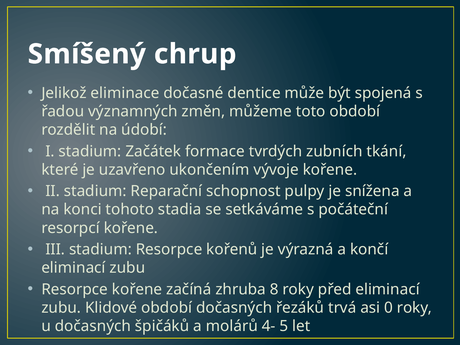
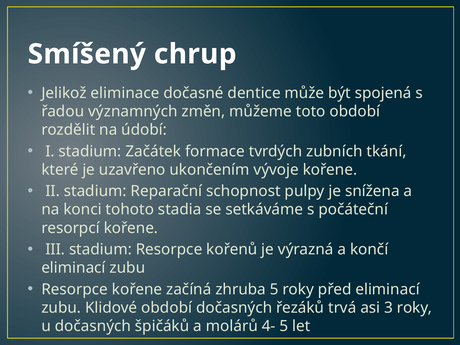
zhruba 8: 8 -> 5 (274, 289)
0: 0 -> 3 (389, 308)
